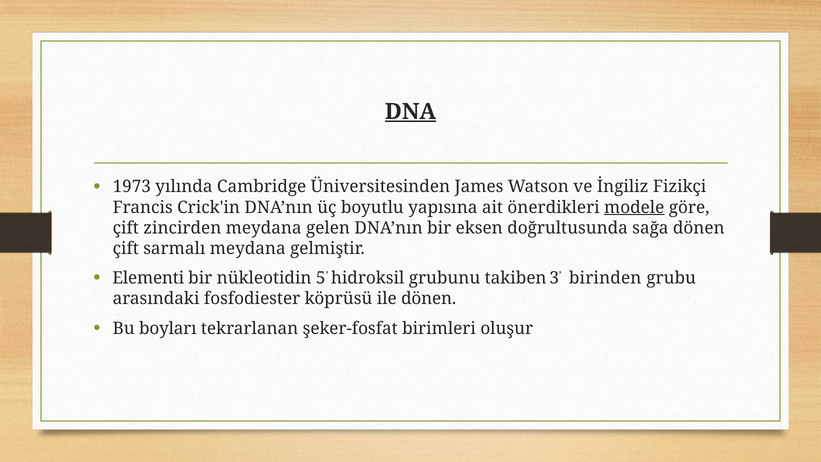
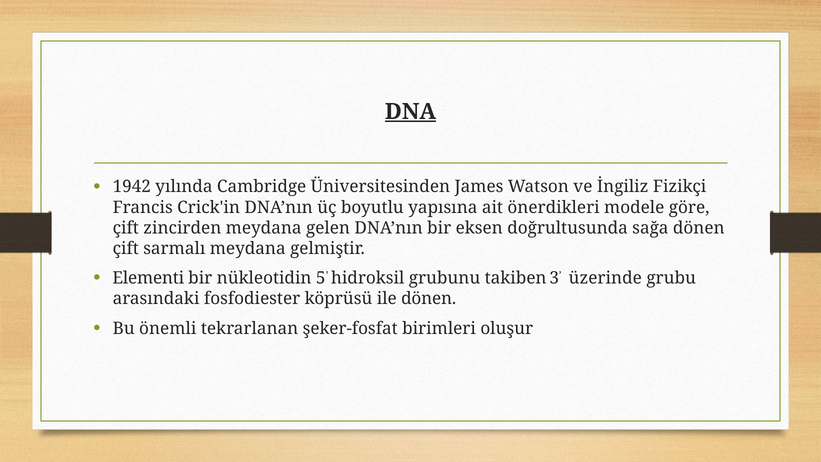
1973: 1973 -> 1942 (132, 187)
modele underline: present -> none (634, 207)
birinden: birinden -> üzerinde (605, 278)
boyları: boyları -> önemli (168, 328)
